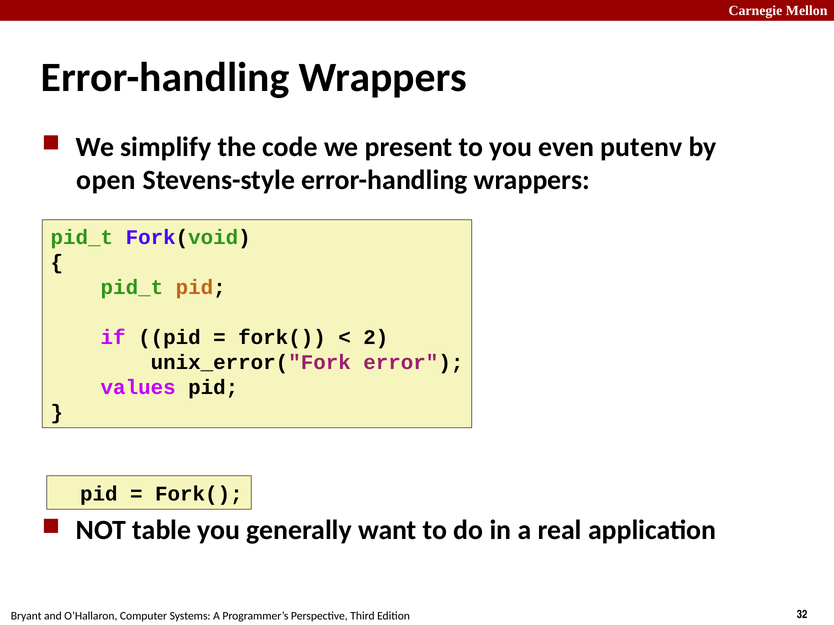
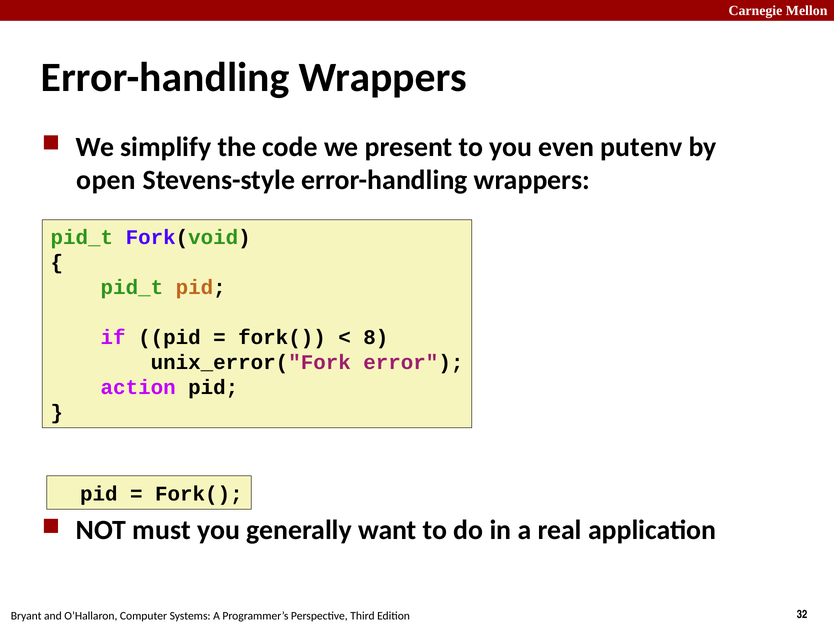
2: 2 -> 8 (376, 338)
values: values -> action (138, 388)
table: table -> must (162, 531)
